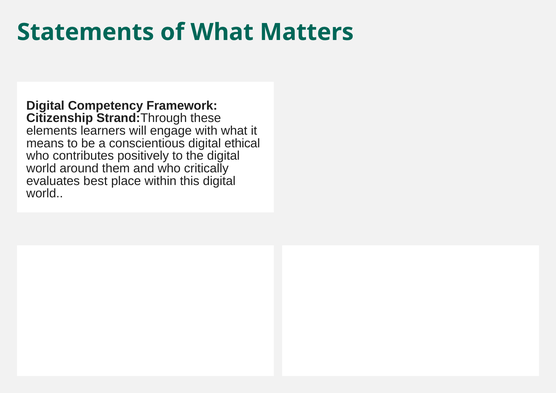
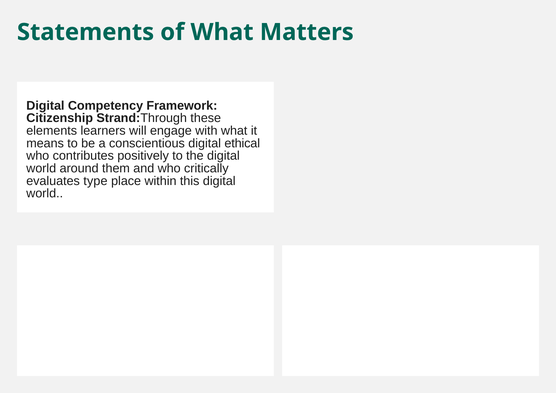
best: best -> type (95, 181)
